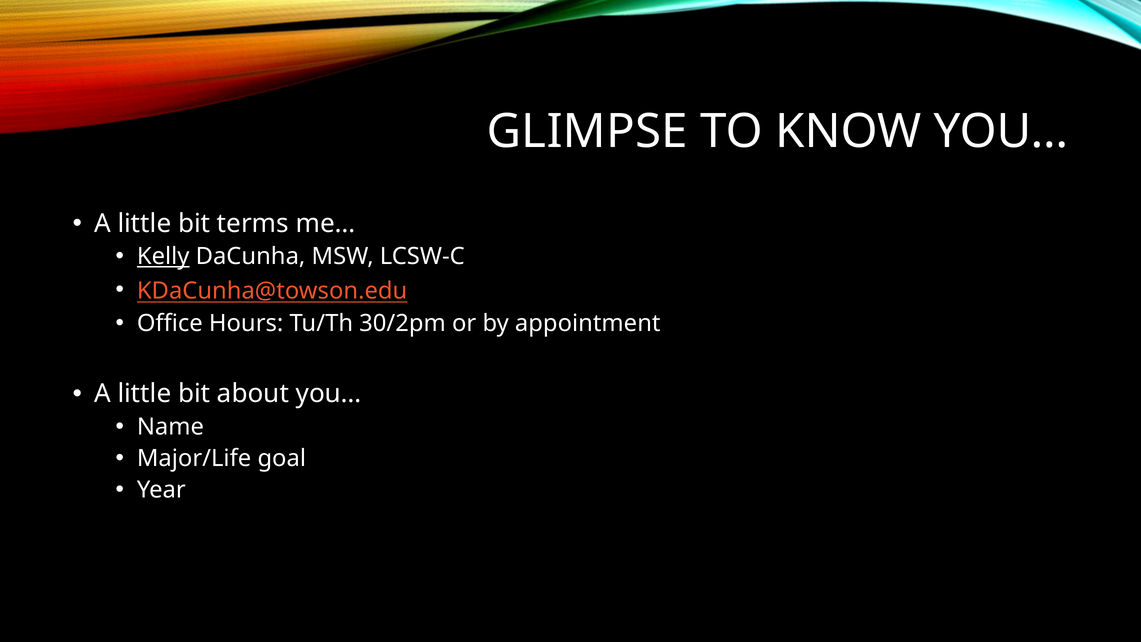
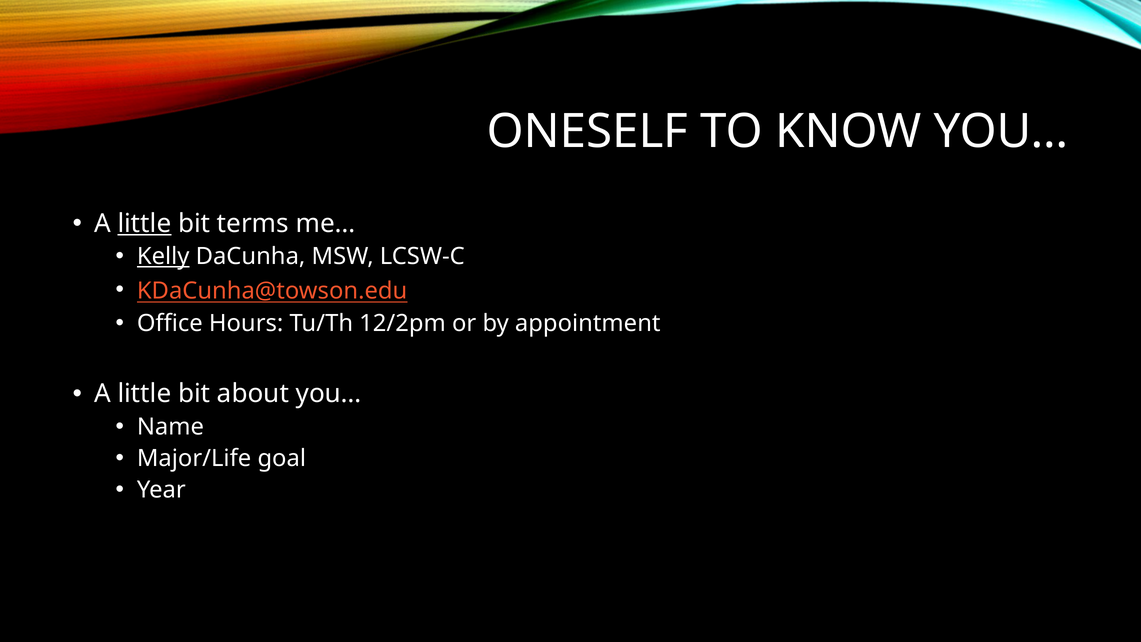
GLIMPSE: GLIMPSE -> ONESELF (587, 132)
little underline: none -> present (144, 224)
30/2pm: 30/2pm -> 12/2pm (403, 323)
